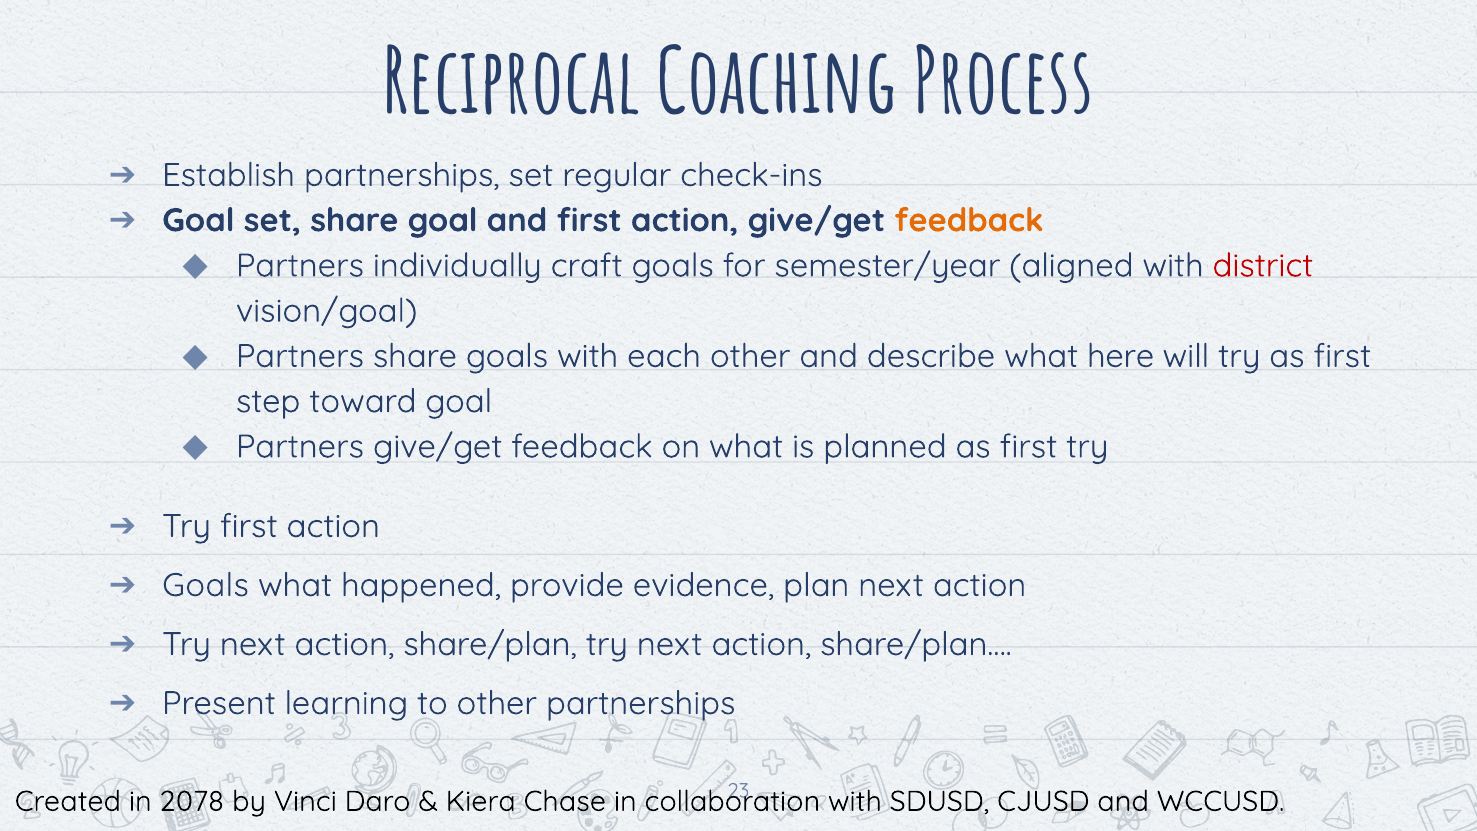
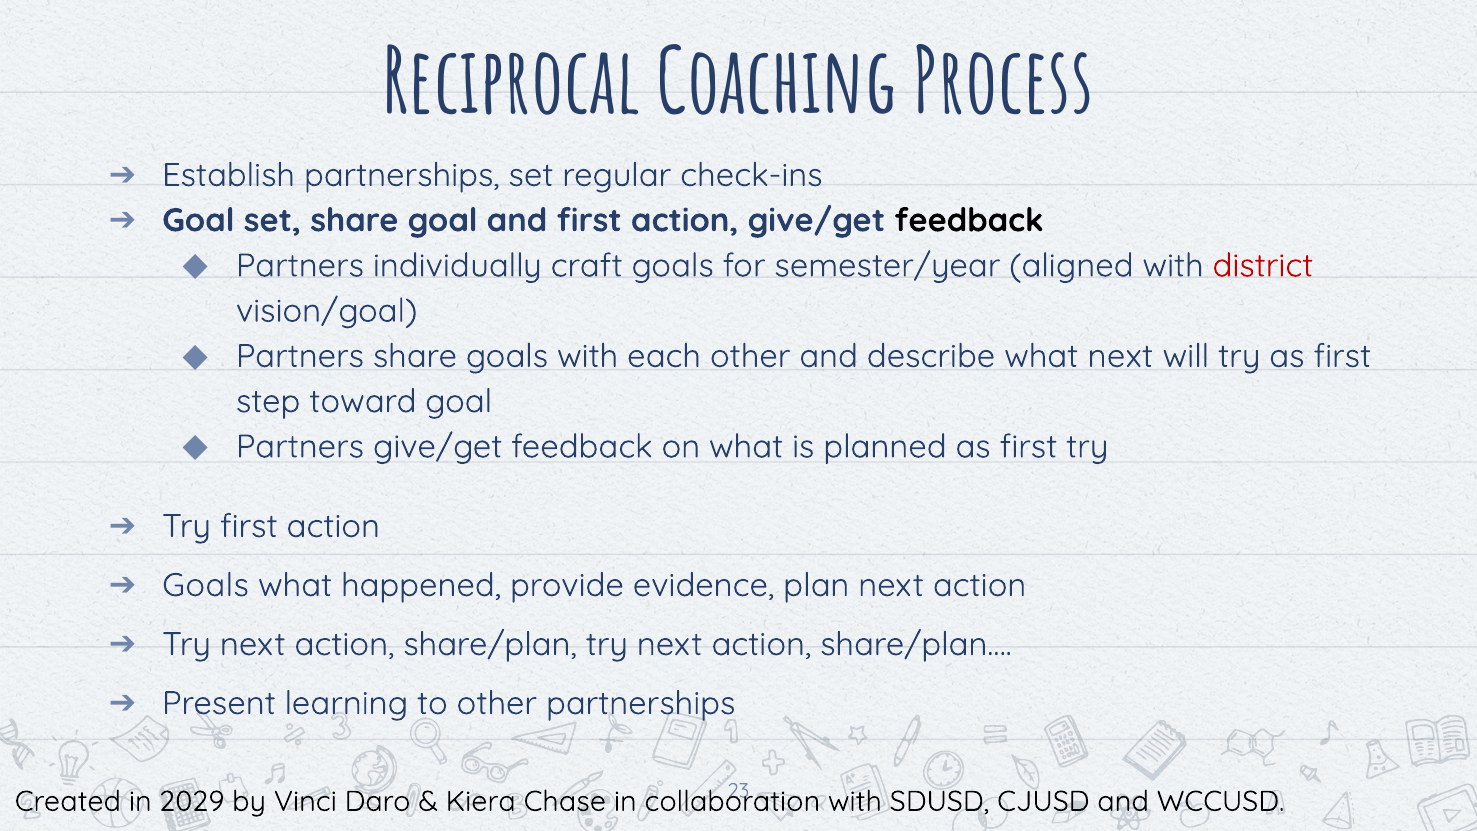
feedback colour: orange -> black (969, 220)
what here: here -> next (1120, 356)
2078: 2078 -> 2029 (192, 801)
